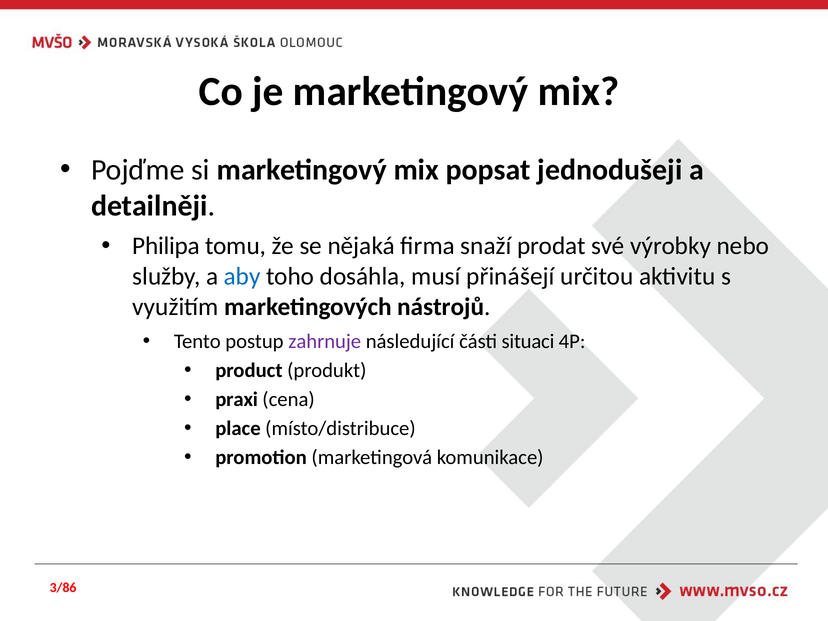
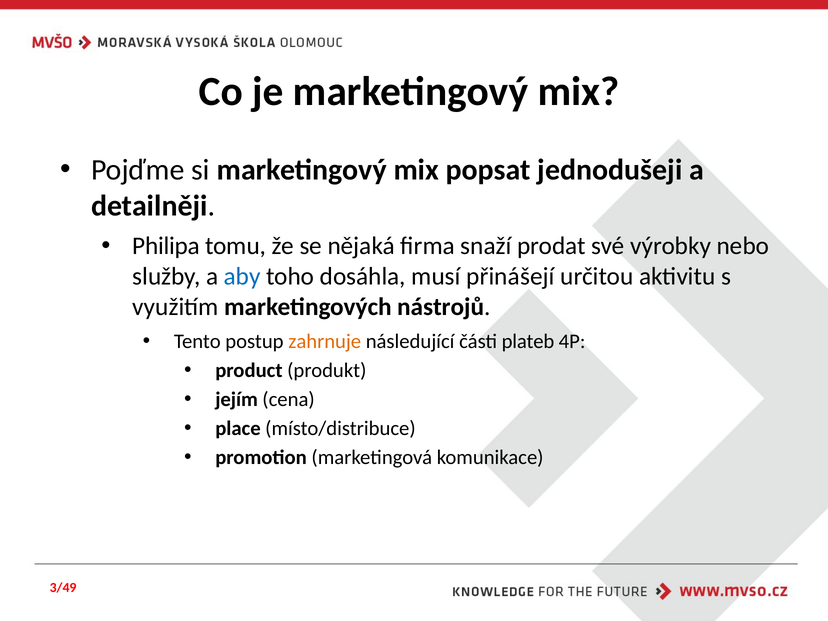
zahrnuje colour: purple -> orange (325, 341)
situaci: situaci -> plateb (528, 341)
praxi: praxi -> jejím (237, 399)
3/86: 3/86 -> 3/49 (63, 587)
